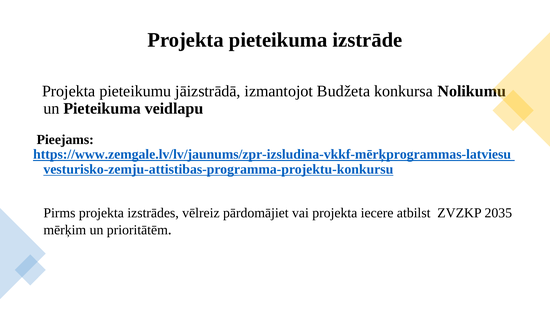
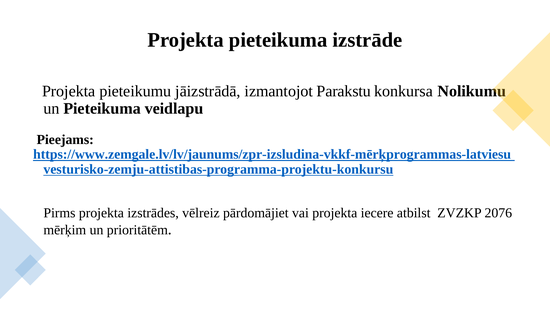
Budžeta: Budžeta -> Parakstu (344, 91)
2035: 2035 -> 2076 (498, 213)
